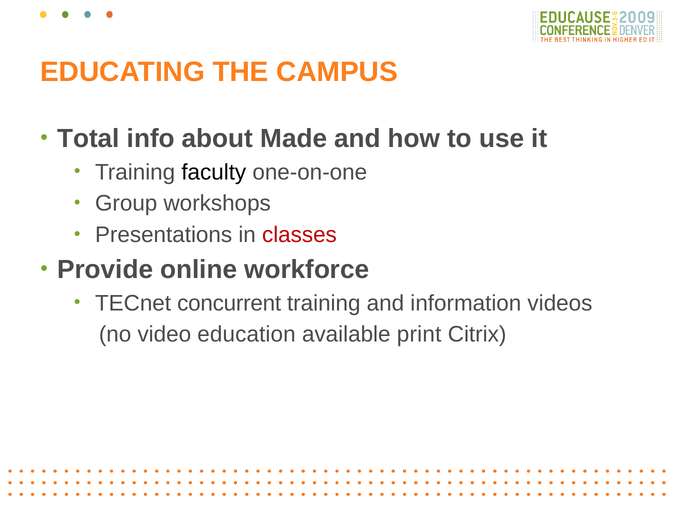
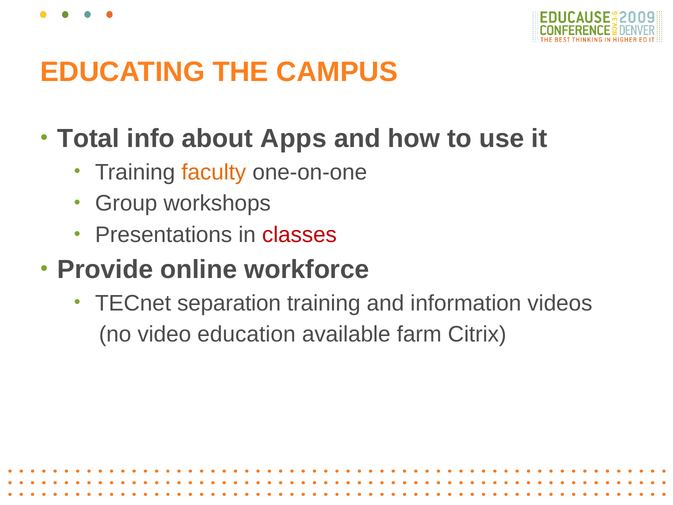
Made: Made -> Apps (294, 139)
faculty colour: black -> orange (214, 172)
concurrent: concurrent -> separation (229, 303)
print: print -> farm (419, 334)
